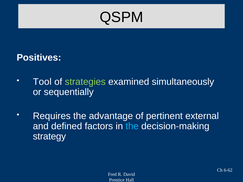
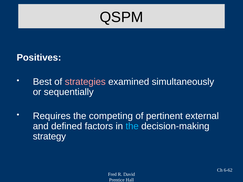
Tool: Tool -> Best (42, 82)
strategies colour: light green -> pink (85, 82)
advantage: advantage -> competing (111, 116)
